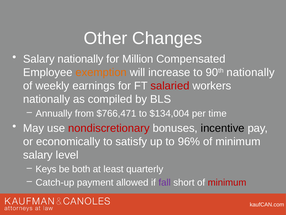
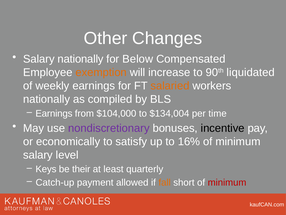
Million: Million -> Below (138, 59)
90th nationally: nationally -> liquidated (251, 72)
salaried colour: red -> orange (170, 86)
Annually: Annually -> Earnings (54, 113)
$766,471: $766,471 -> $104,000 (116, 113)
nondiscretionary colour: red -> purple (109, 128)
96%: 96% -> 16% (189, 141)
both: both -> their (81, 169)
fall colour: purple -> orange (165, 182)
